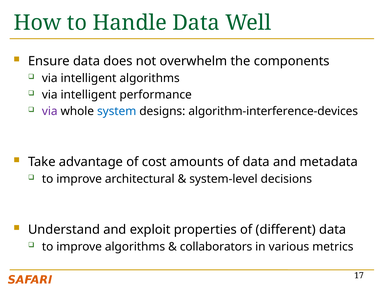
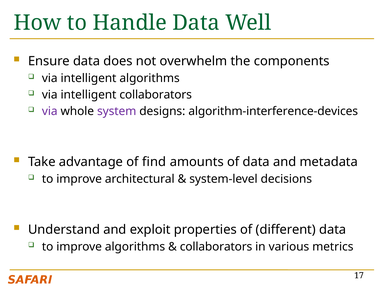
intelligent performance: performance -> collaborators (156, 95)
system colour: blue -> purple (117, 111)
cost: cost -> find (154, 162)
